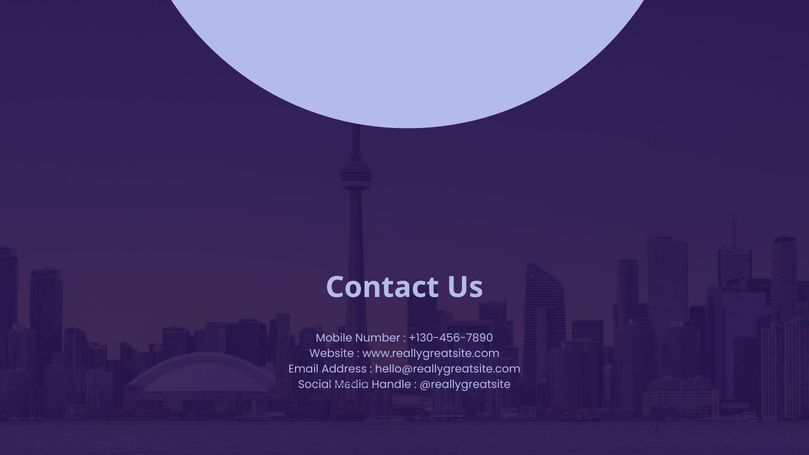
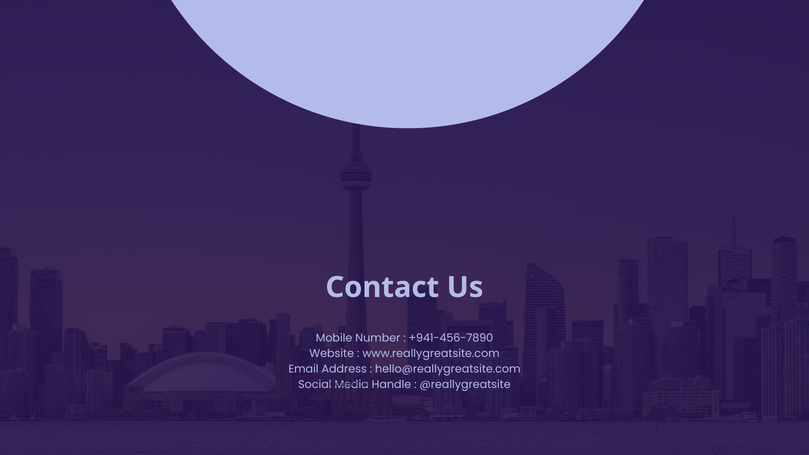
+130-456-7890: +130-456-7890 -> +941-456-7890 (451, 338)
